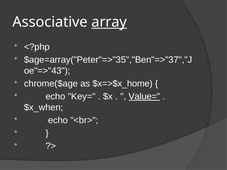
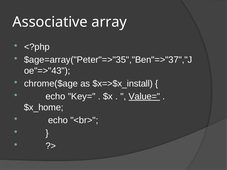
array underline: present -> none (109, 22)
$x=>$x_home: $x=>$x_home -> $x=>$x_install (123, 84)
$x_when: $x_when -> $x_home (44, 108)
